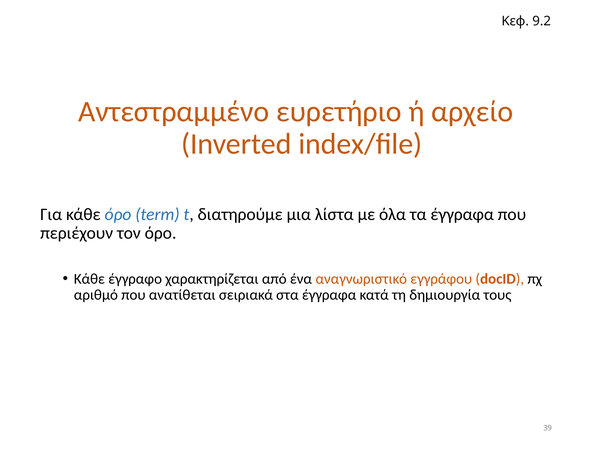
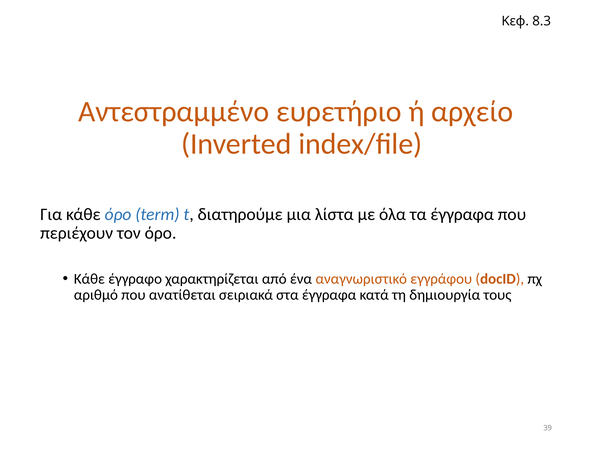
9.2: 9.2 -> 8.3 (542, 21)
